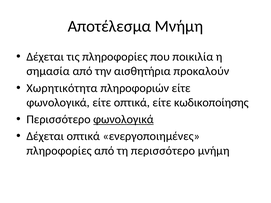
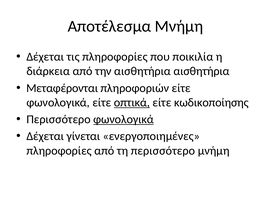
σημασία: σημασία -> διάρκεια (48, 71)
αισθητήρια προκαλούν: προκαλούν -> αισθητήρια (202, 71)
Χωρητικότητα: Χωρητικότητα -> Μεταφέρονται (62, 88)
οπτικά underline: none -> present (132, 103)
Δέχεται οπτικά: οπτικά -> γίνεται (83, 136)
